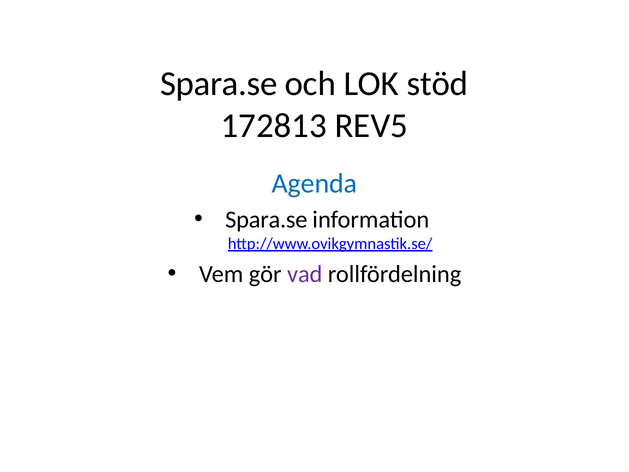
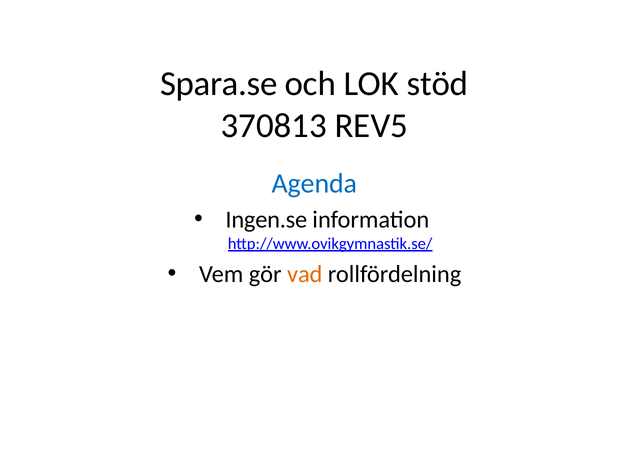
172813: 172813 -> 370813 (274, 125)
Spara.se: Spara.se -> Ingen.se (266, 220)
vad colour: purple -> orange (305, 274)
